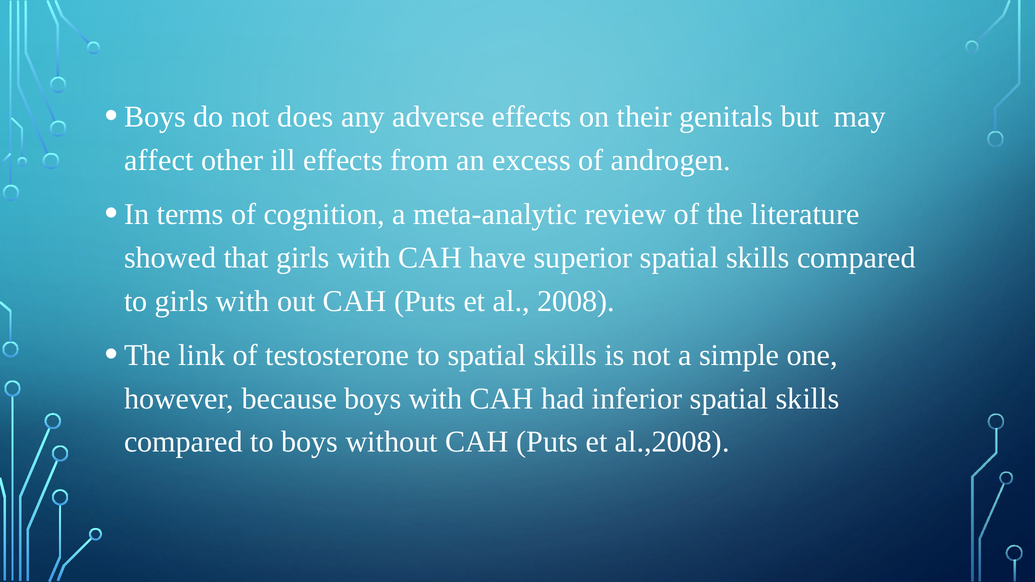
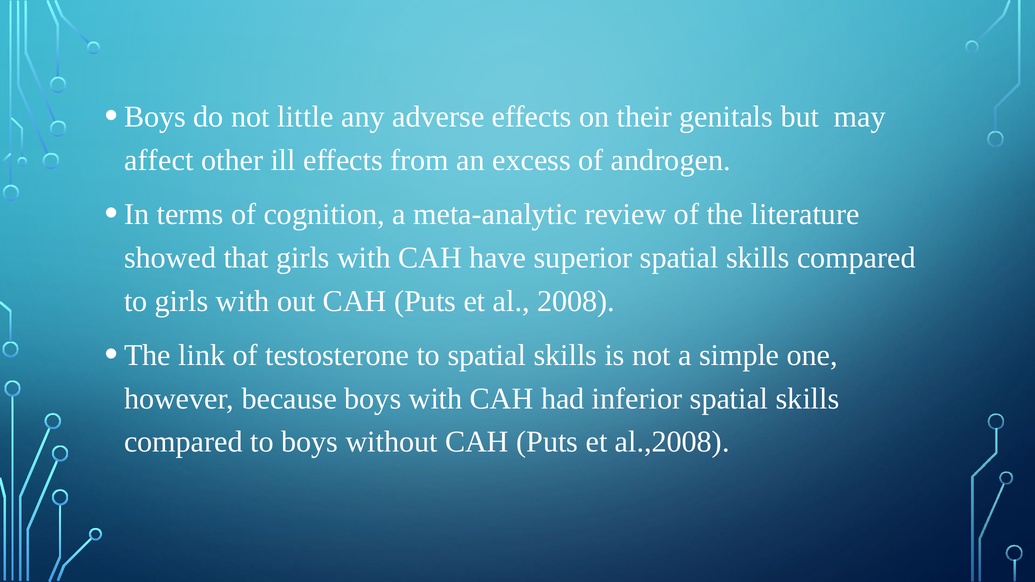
does: does -> little (305, 117)
